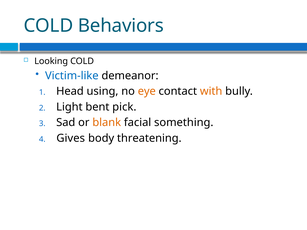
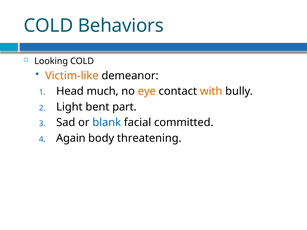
Victim-like colour: blue -> orange (72, 76)
using: using -> much (103, 91)
pick: pick -> part (124, 107)
blank colour: orange -> blue (107, 123)
something: something -> committed (184, 123)
Gives: Gives -> Again (71, 138)
